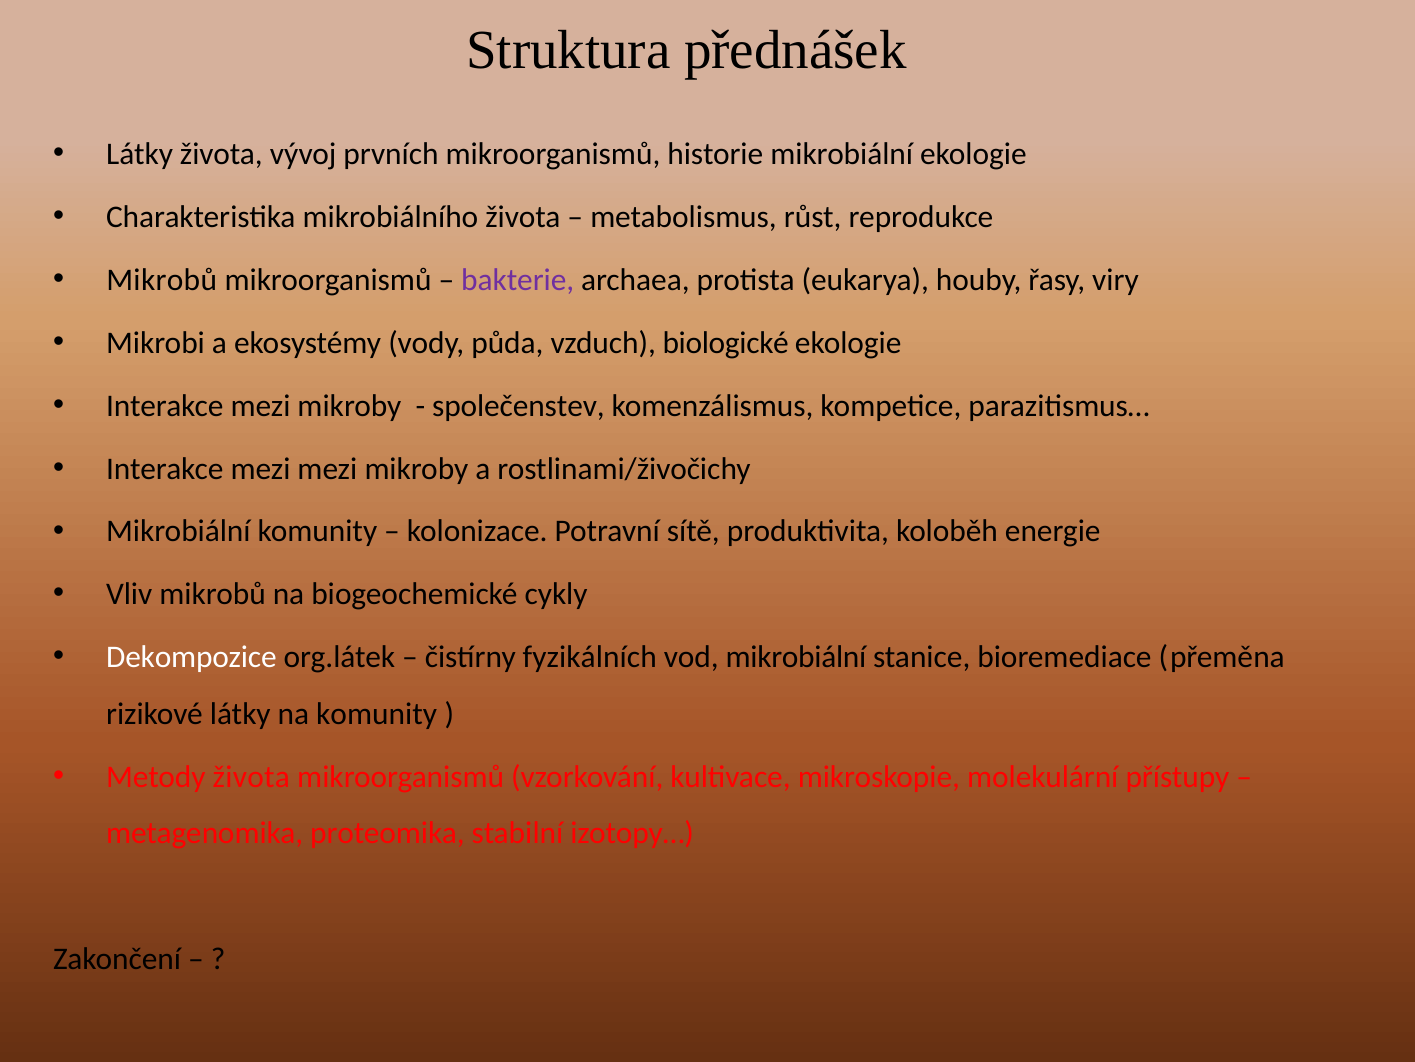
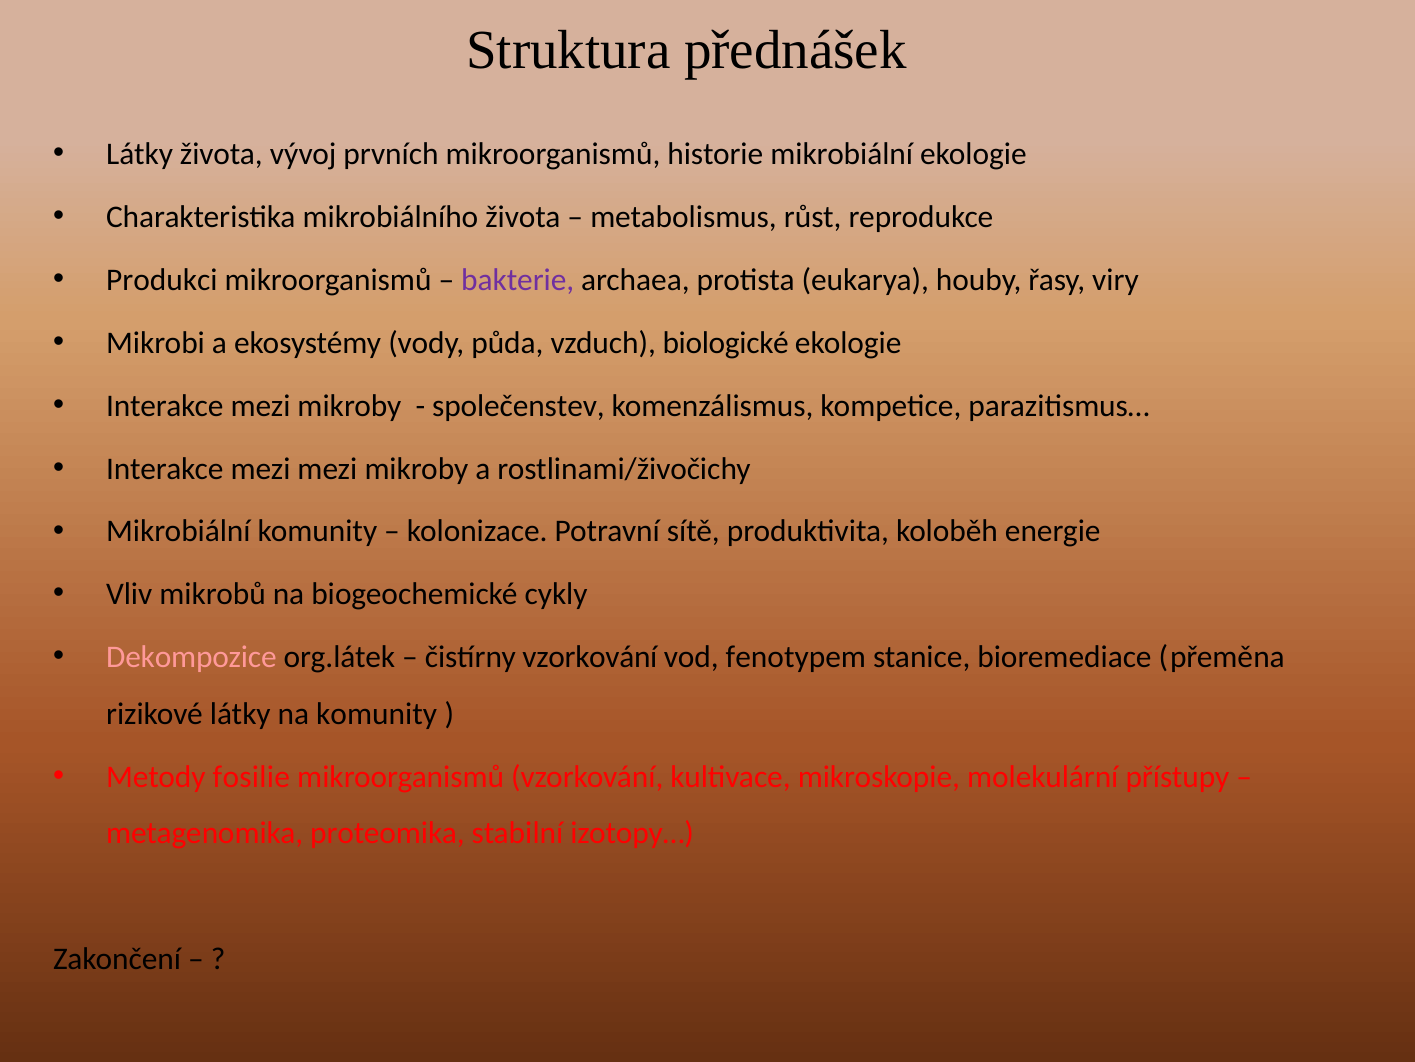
Mikrobů: Mikrobů -> Produkci (162, 280)
Dekompozice colour: white -> pink (191, 657)
čistírny fyzikálních: fyzikálních -> vzorkování (590, 657)
vod mikrobiální: mikrobiální -> fenotypem (796, 657)
Metody života: života -> fosilie (251, 776)
